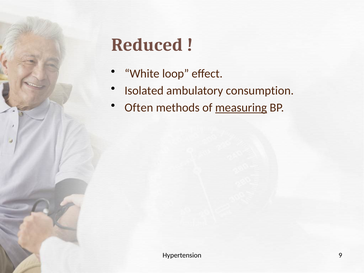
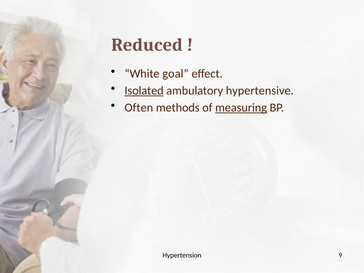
loop: loop -> goal (175, 74)
Isolated underline: none -> present (144, 91)
consumption: consumption -> hypertensive (260, 91)
